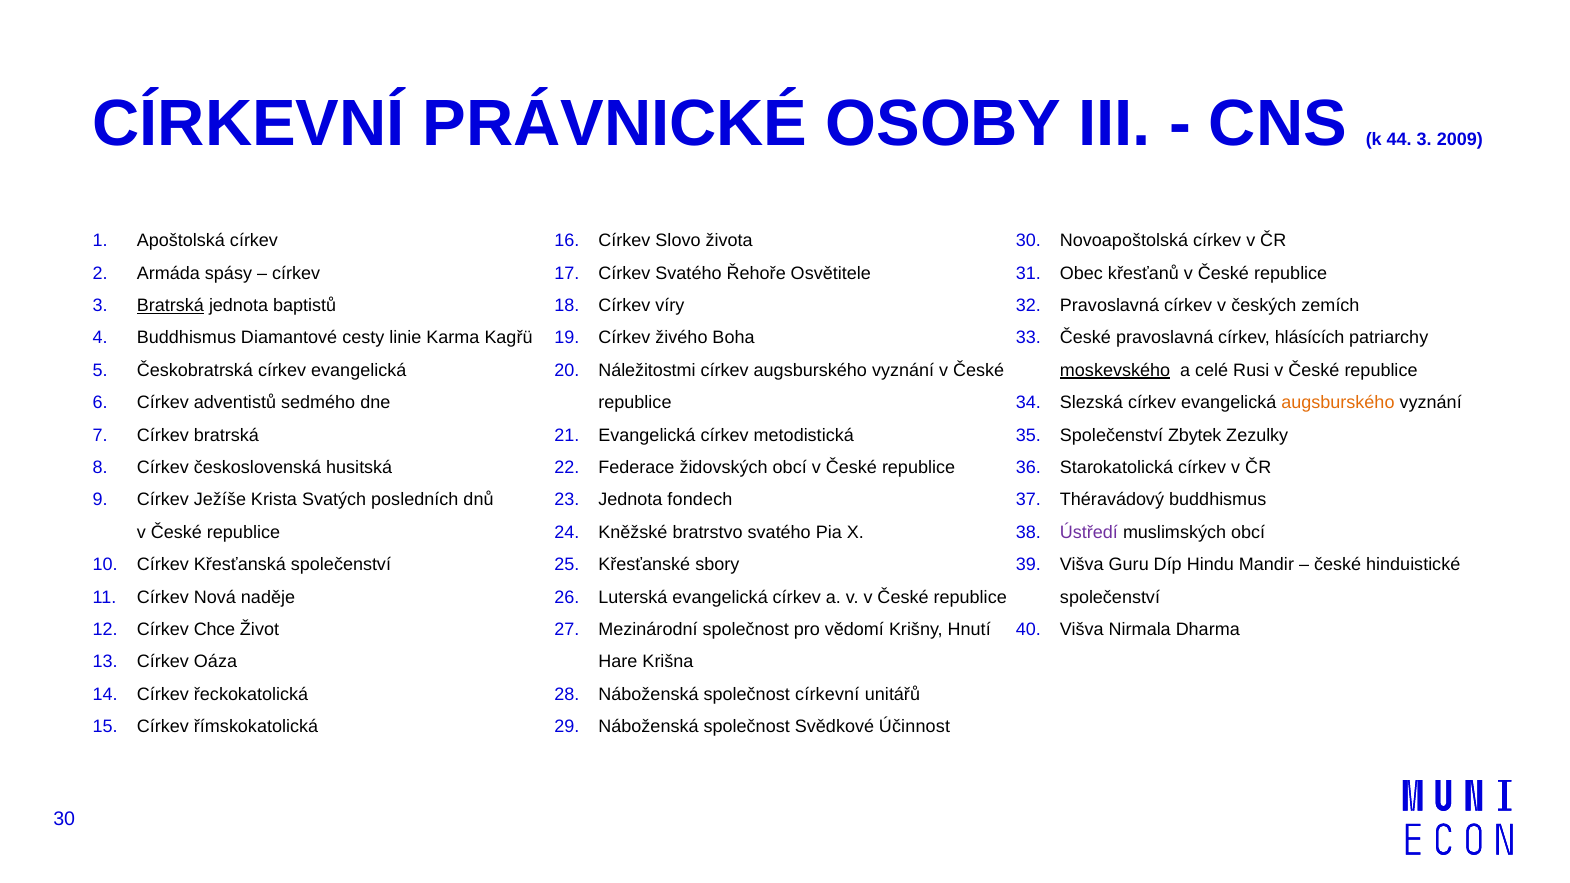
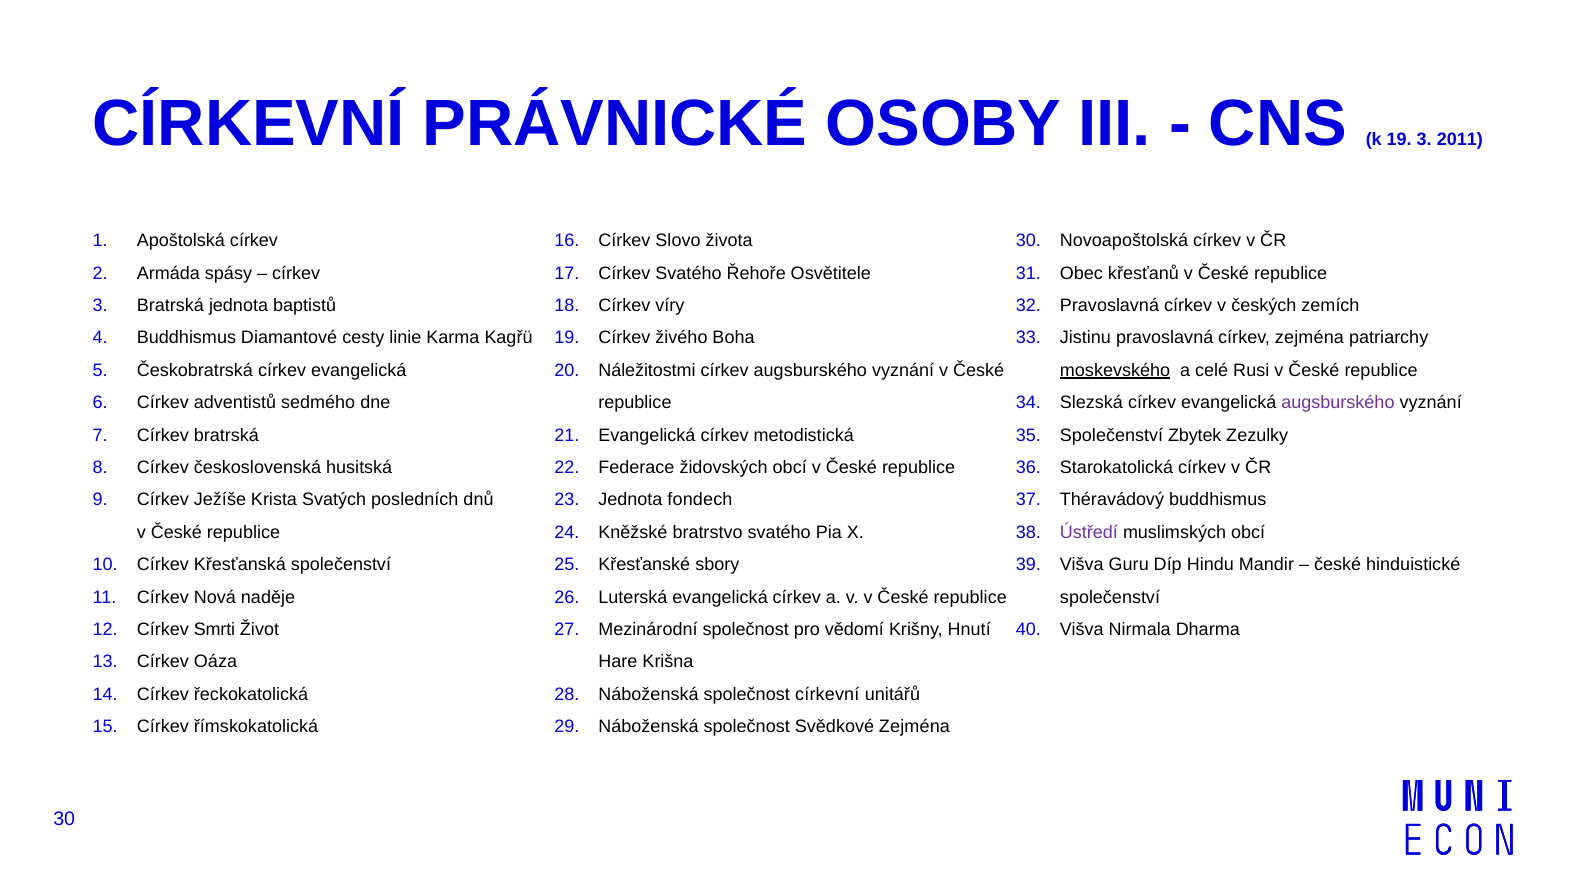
k 44: 44 -> 19 (1399, 139)
2009: 2009 -> 2011 (1460, 139)
Bratrská underline: present -> none (170, 306)
České: České -> Jistinu (1085, 338)
církev hlásících: hlásících -> zejména (1309, 338)
augsburského colour: orange -> purple (1338, 403)
Chce: Chce -> Smrti (214, 630)
Svědkové Účinnost: Účinnost -> Zejména (914, 727)
